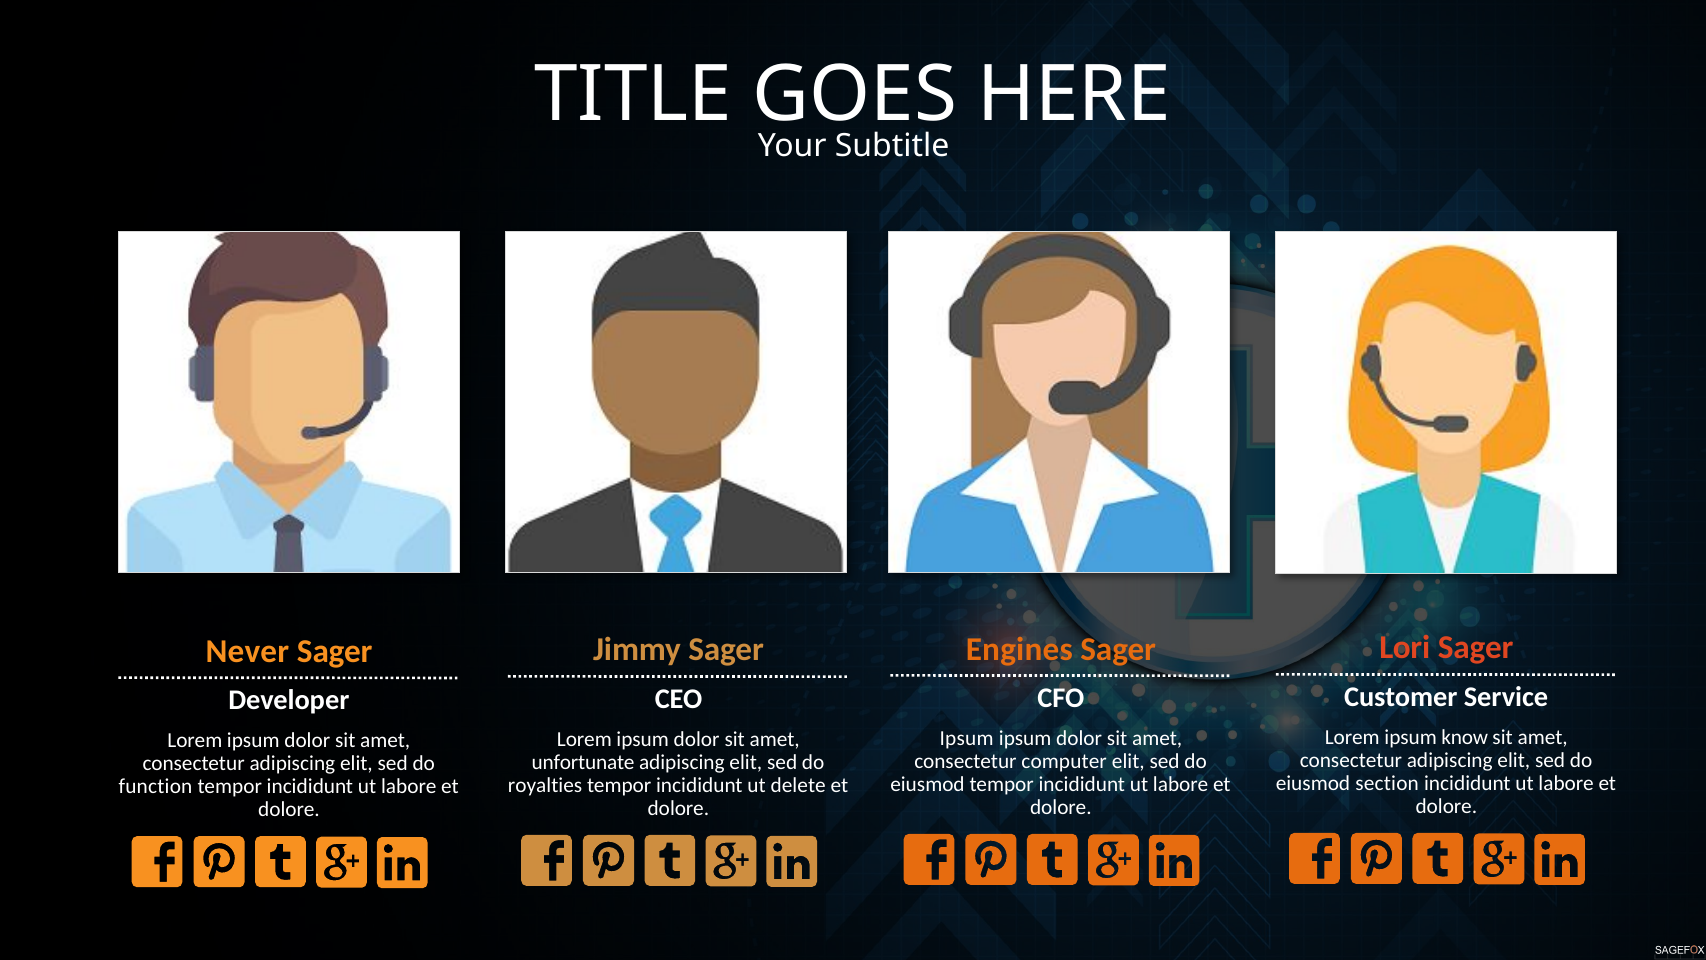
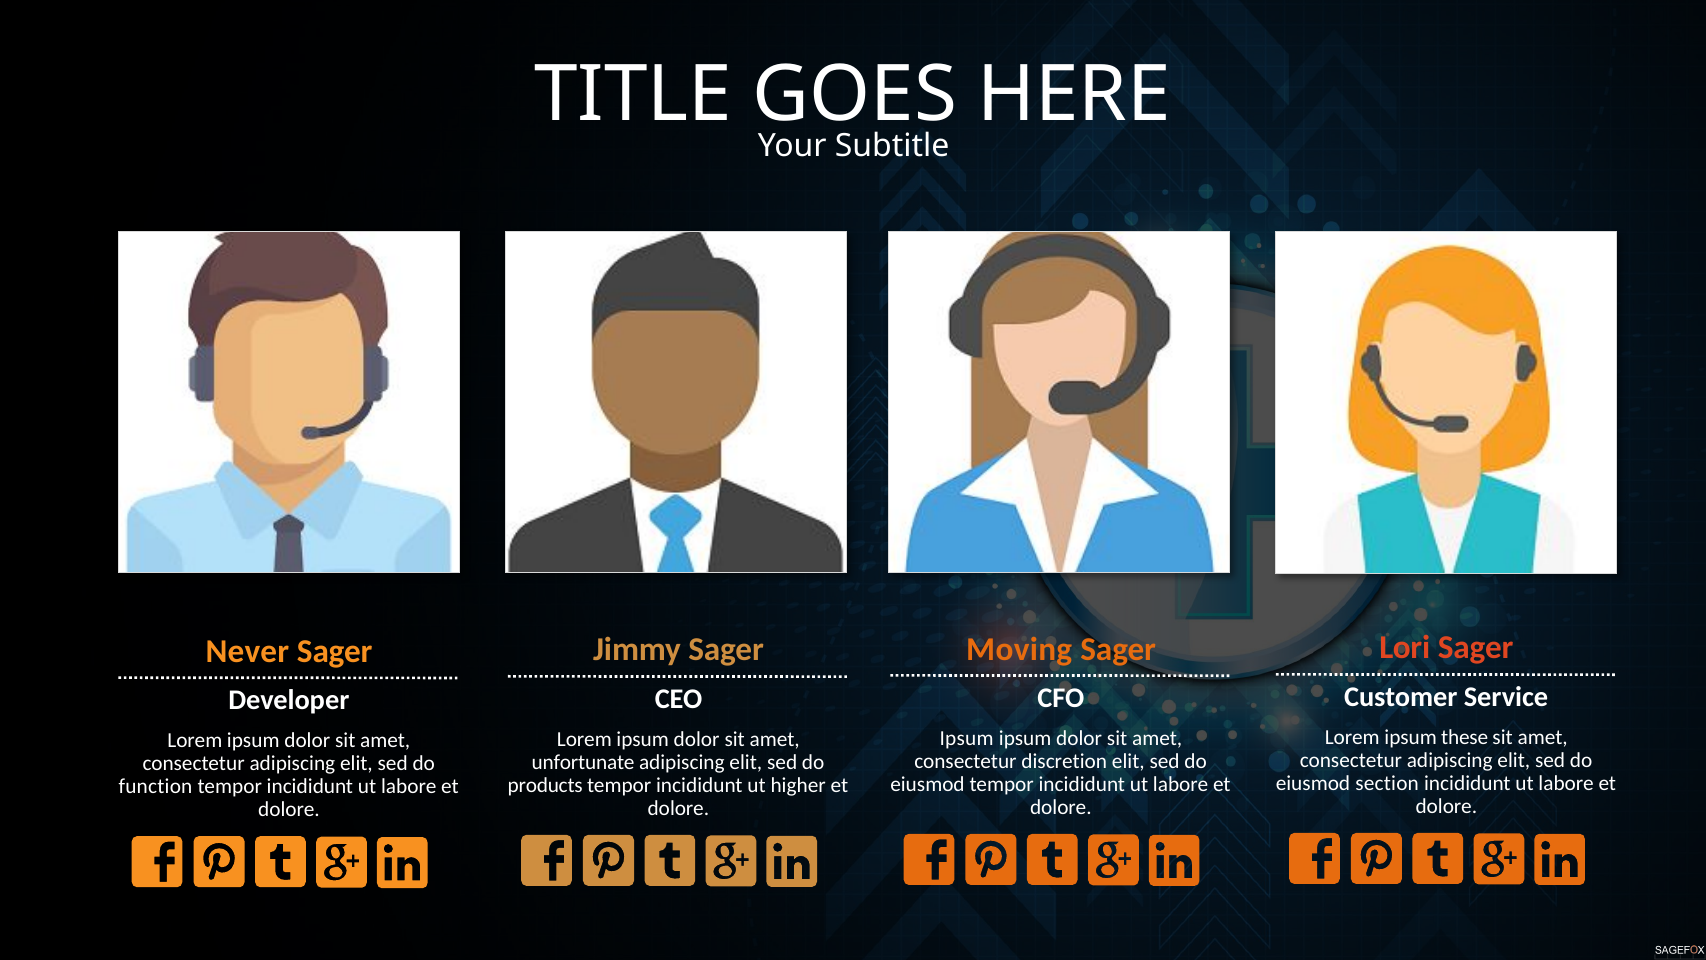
Engines: Engines -> Moving (1019, 649)
know: know -> these (1465, 737)
computer: computer -> discretion (1064, 761)
royalties: royalties -> products (545, 785)
delete: delete -> higher (798, 785)
